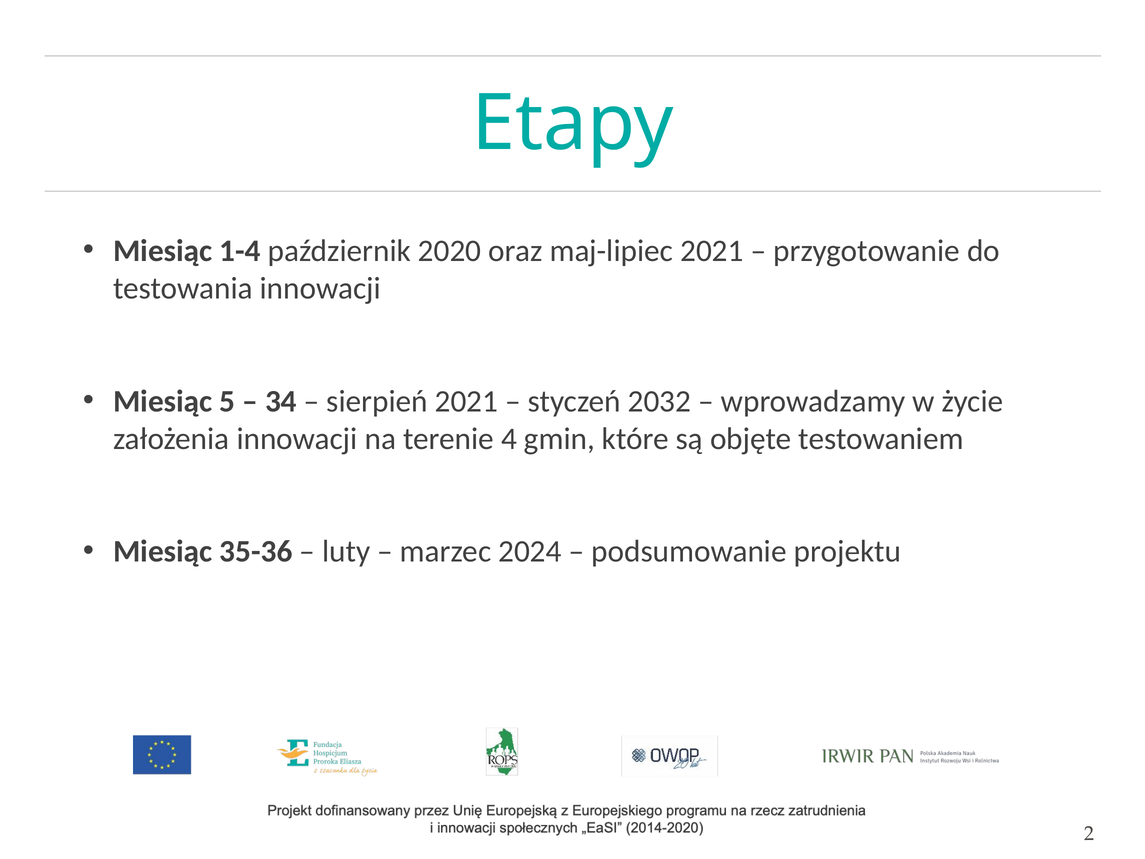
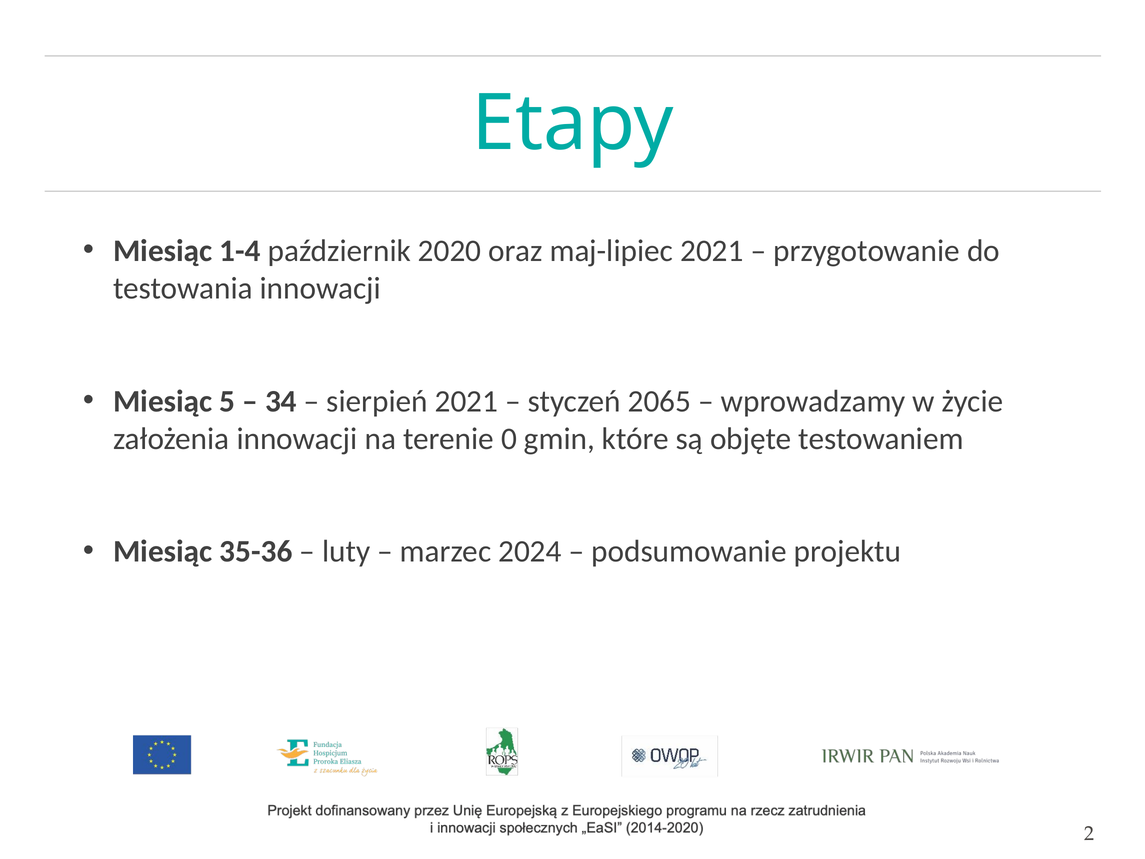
2032: 2032 -> 2065 (660, 401)
4: 4 -> 0 (509, 439)
